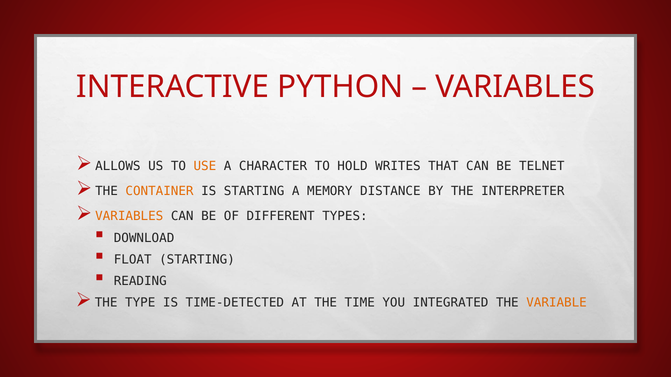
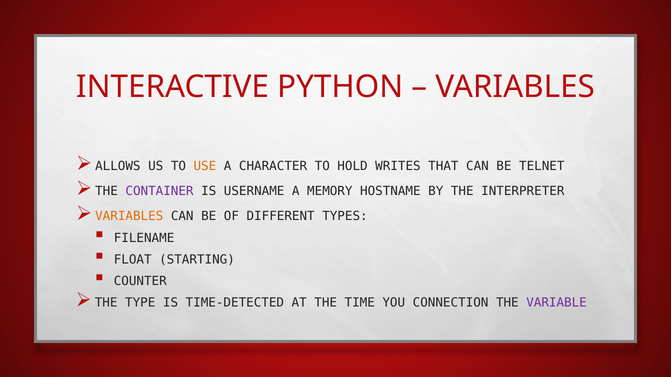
CONTAINER colour: orange -> purple (159, 191)
IS STARTING: STARTING -> USERNAME (254, 191)
DISTANCE: DISTANCE -> HOSTNAME (390, 191)
DOWNLOAD: DOWNLOAD -> FILENAME (144, 238)
READING: READING -> COUNTER (140, 281)
INTEGRATED: INTEGRATED -> CONNECTION (451, 303)
VARIABLE colour: orange -> purple (557, 303)
